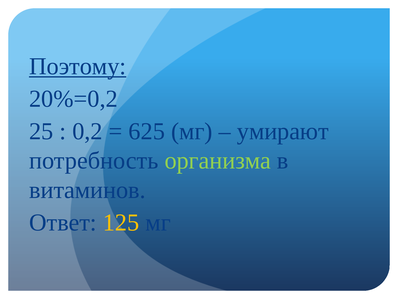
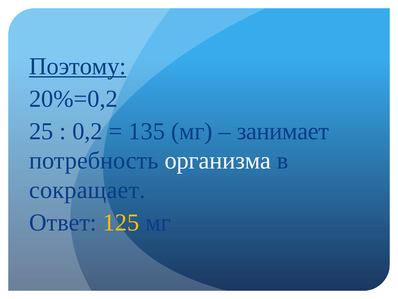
625: 625 -> 135 (147, 131)
умирают: умирают -> занимает (283, 131)
организма colour: light green -> white (218, 160)
витаминов: витаминов -> сокращает (87, 190)
